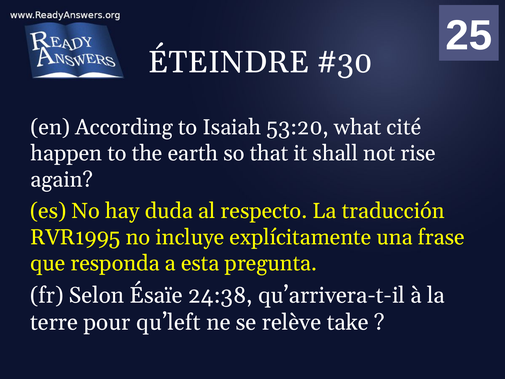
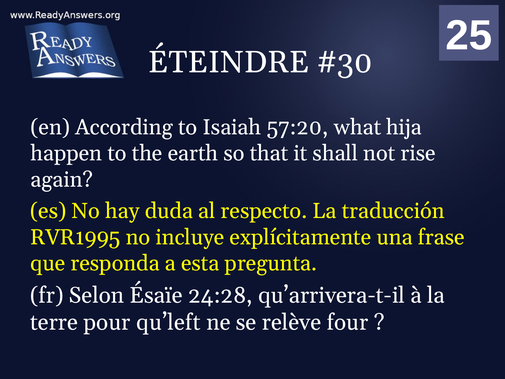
53:20: 53:20 -> 57:20 (298, 127)
cité: cité -> hija (404, 127)
24:38: 24:38 -> 24:28 (220, 295)
take: take -> four (348, 322)
